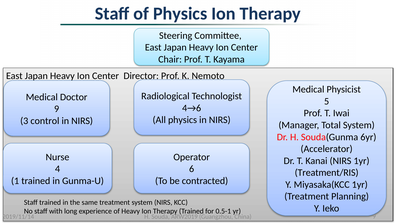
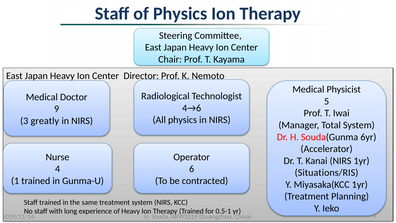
control: control -> greatly (45, 121)
Treatment/RIS: Treatment/RIS -> Situations/RIS (327, 172)
